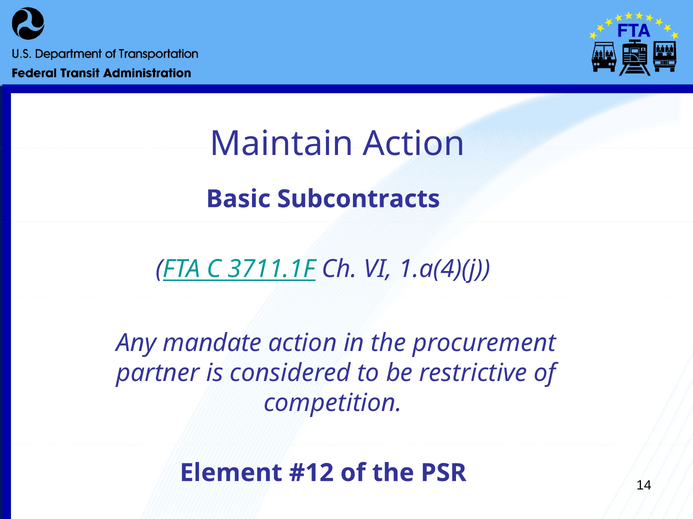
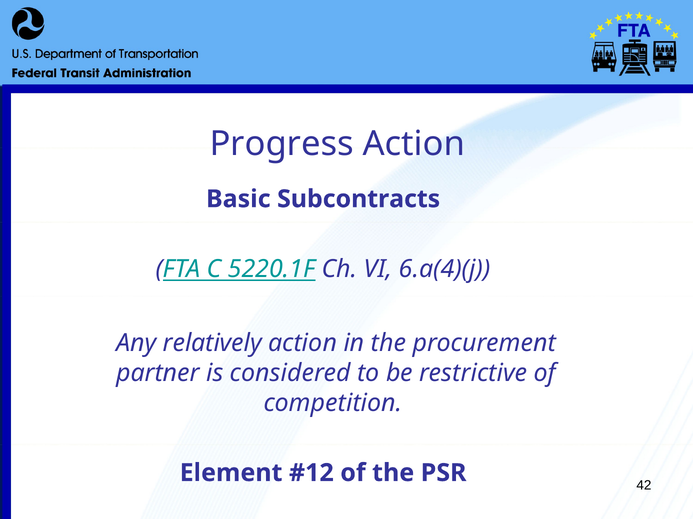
Maintain: Maintain -> Progress (282, 144)
3711.1F: 3711.1F -> 5220.1F (271, 269)
1.a(4)(j: 1.a(4)(j -> 6.a(4)(j (445, 269)
mandate: mandate -> relatively (212, 343)
14: 14 -> 42 (644, 486)
